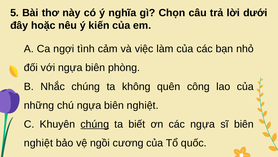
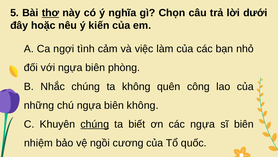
thơ underline: none -> present (50, 13)
ngựa biên nghiệt: nghiệt -> không (143, 105)
nghiệt: nghiệt -> nhiệm (38, 143)
